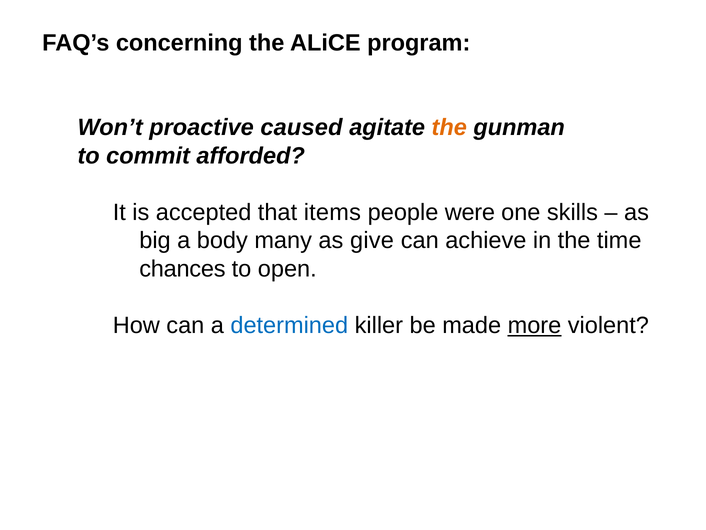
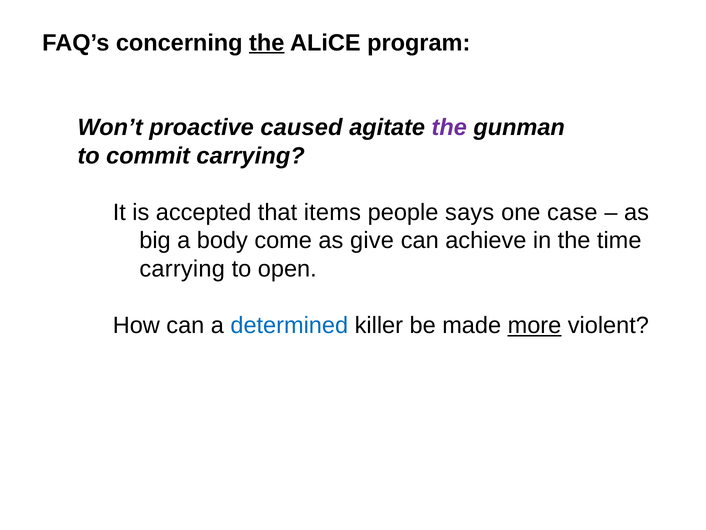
the underline: none -> present (267, 43)
the colour: orange -> purple (449, 127)
commit afforded: afforded -> carrying (251, 156)
were: were -> says (470, 212)
skills: skills -> case (572, 212)
many: many -> come (283, 240)
chances: chances -> carrying (182, 269)
